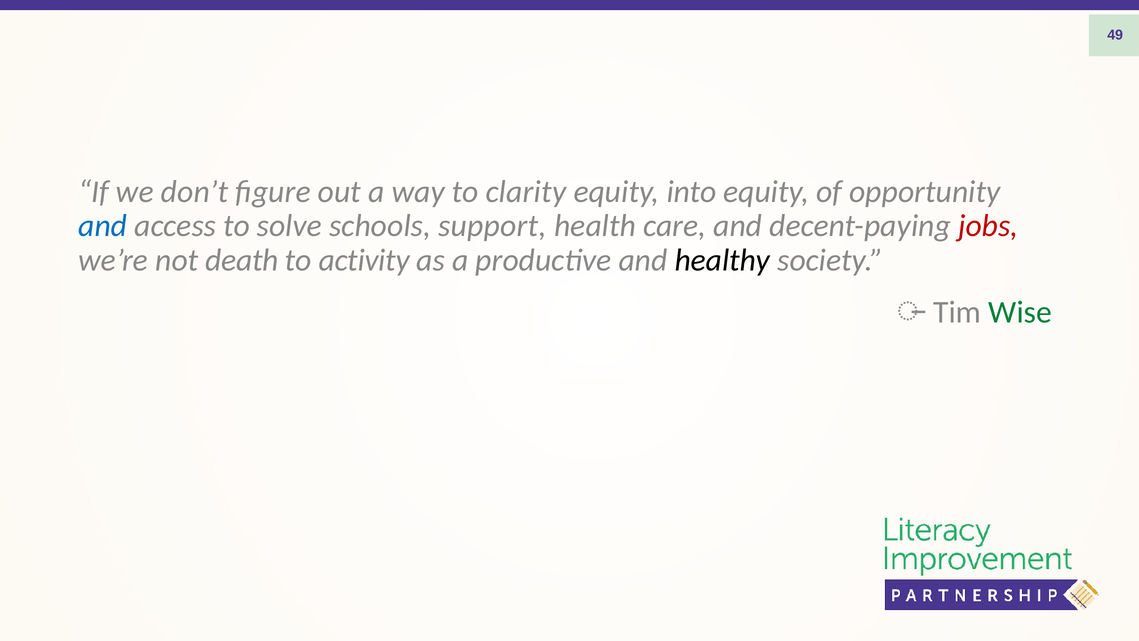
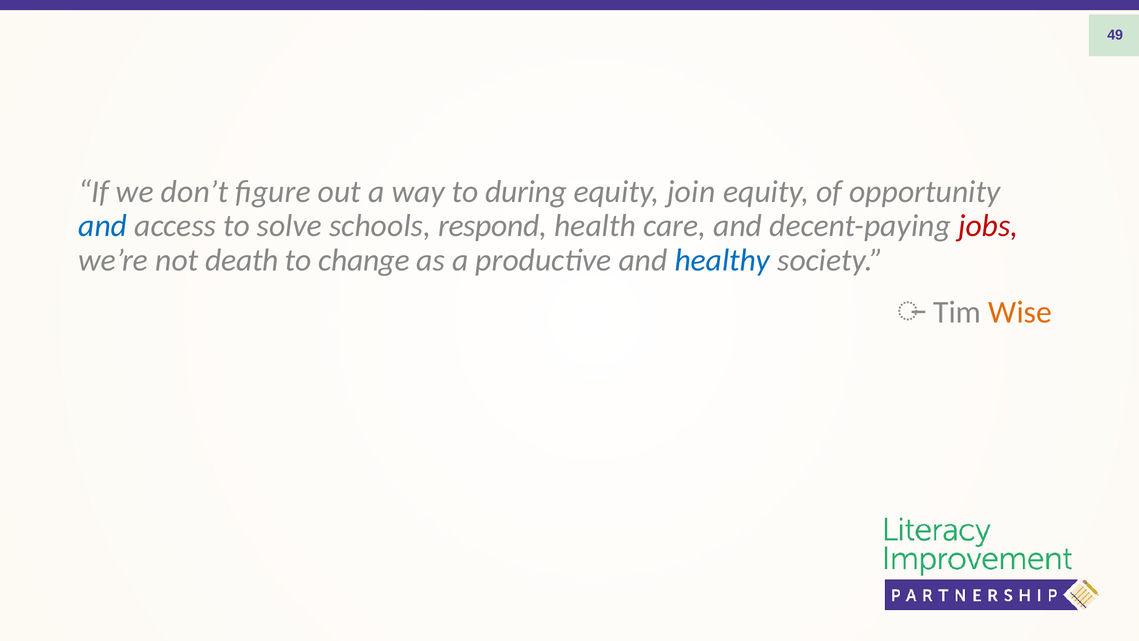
clarity: clarity -> during (526, 192)
into: into -> join (691, 192)
support: support -> respond (493, 226)
activity: activity -> change (364, 260)
healthy colour: black -> blue (722, 260)
Wise colour: green -> orange (1020, 312)
